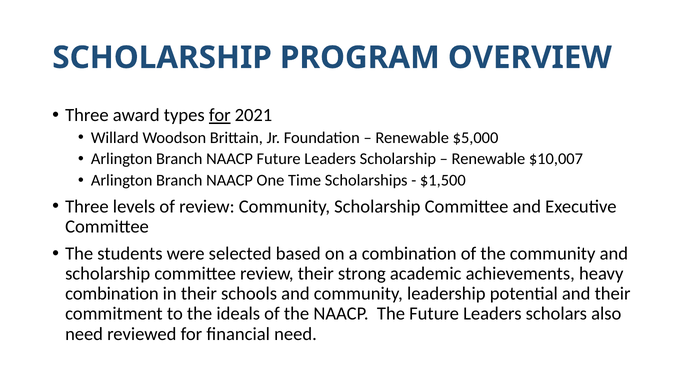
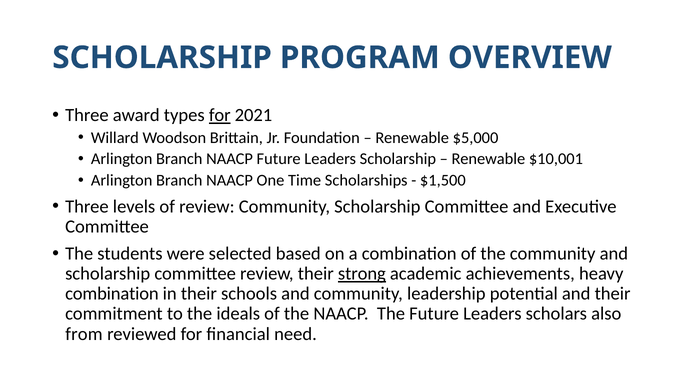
$10,007: $10,007 -> $10,001 (556, 159)
strong underline: none -> present (362, 274)
need: need -> from (84, 334)
